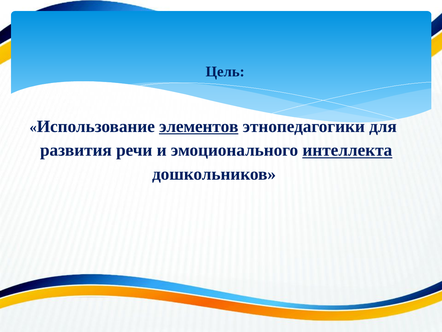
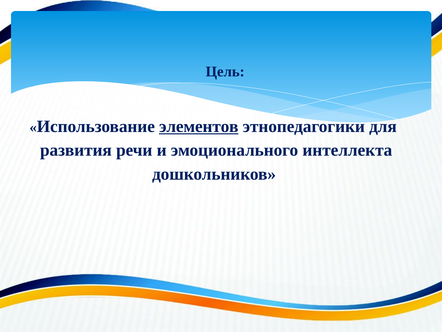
интеллекта underline: present -> none (347, 150)
